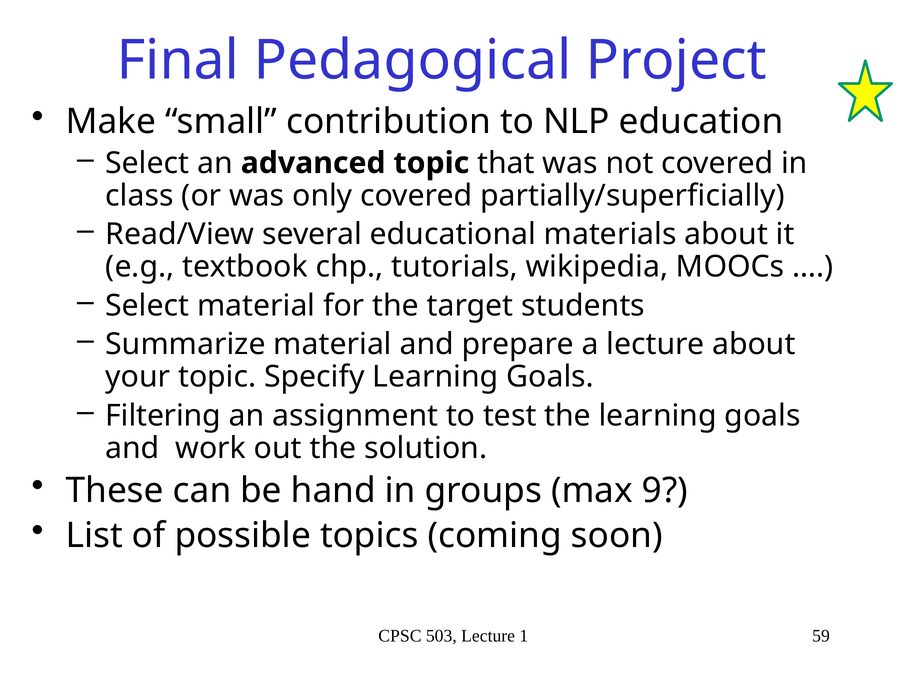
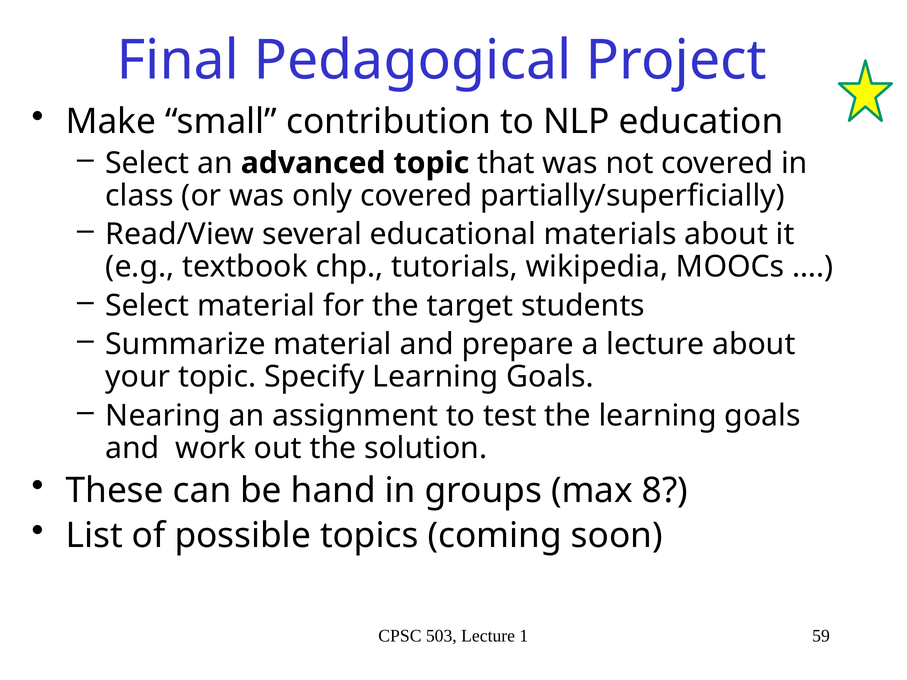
Filtering: Filtering -> Nearing (163, 416)
9: 9 -> 8 (665, 491)
